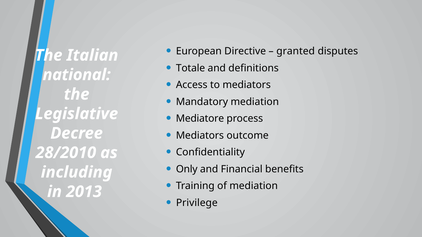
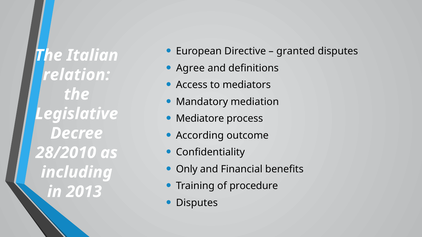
Totale: Totale -> Agree (190, 68)
national: national -> relation (77, 75)
Mediators: Mediators -> According (200, 136)
of mediation: mediation -> procedure (254, 186)
Privilege: Privilege -> Disputes (197, 203)
